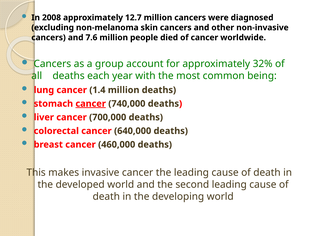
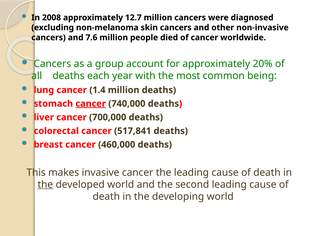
32%: 32% -> 20% (263, 64)
640,000: 640,000 -> 517,841 (133, 131)
the underline: none -> present (45, 184)
